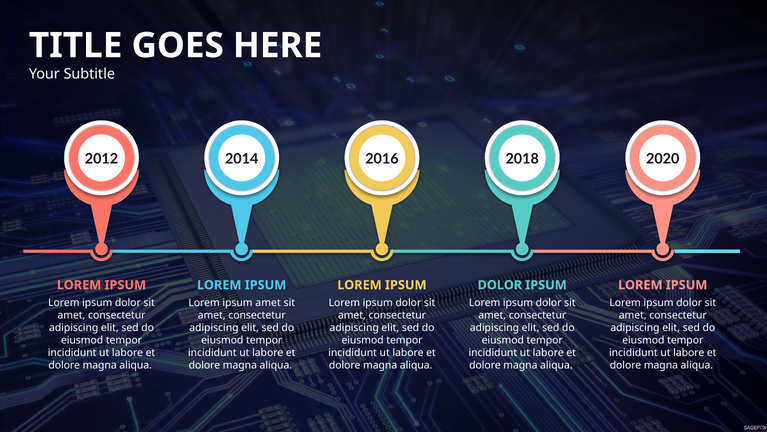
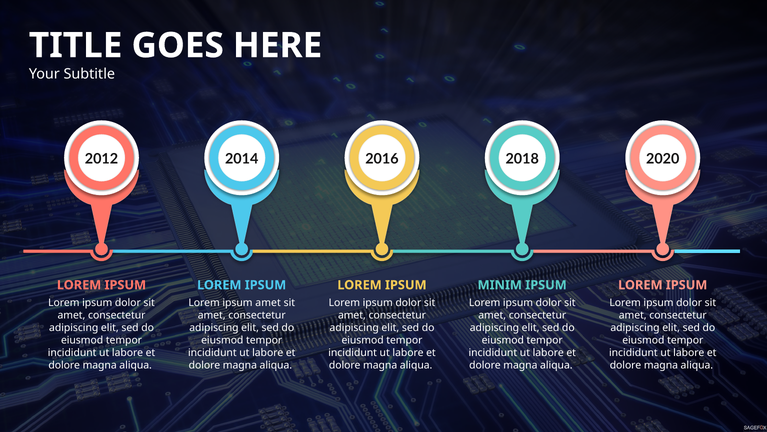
DOLOR: DOLOR -> MINIM (500, 285)
